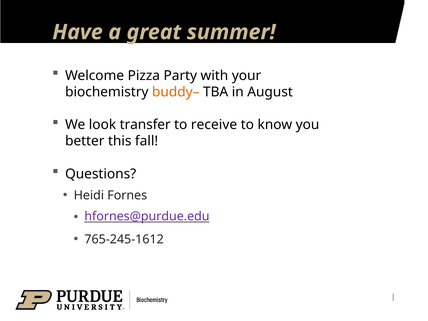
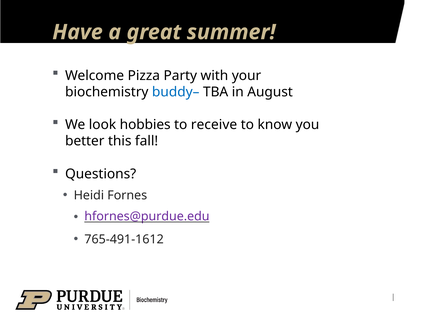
buddy– colour: orange -> blue (176, 92)
transfer: transfer -> hobbies (145, 125)
765-245-1612: 765-245-1612 -> 765-491-1612 (124, 239)
